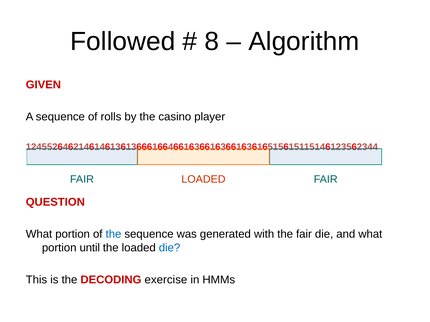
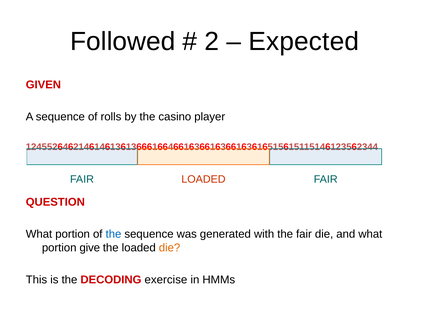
8: 8 -> 2 (212, 42)
Algorithm: Algorithm -> Expected (304, 42)
until: until -> give (90, 248)
die colour: blue -> orange (170, 248)
